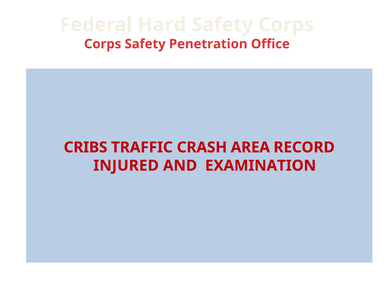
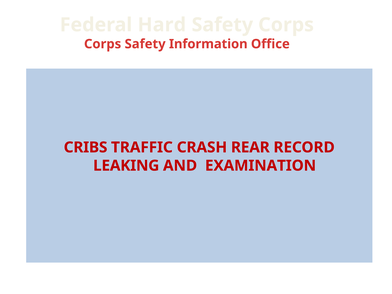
Penetration: Penetration -> Information (208, 44)
AREA: AREA -> REAR (250, 147)
INJURED: INJURED -> LEAKING (126, 166)
